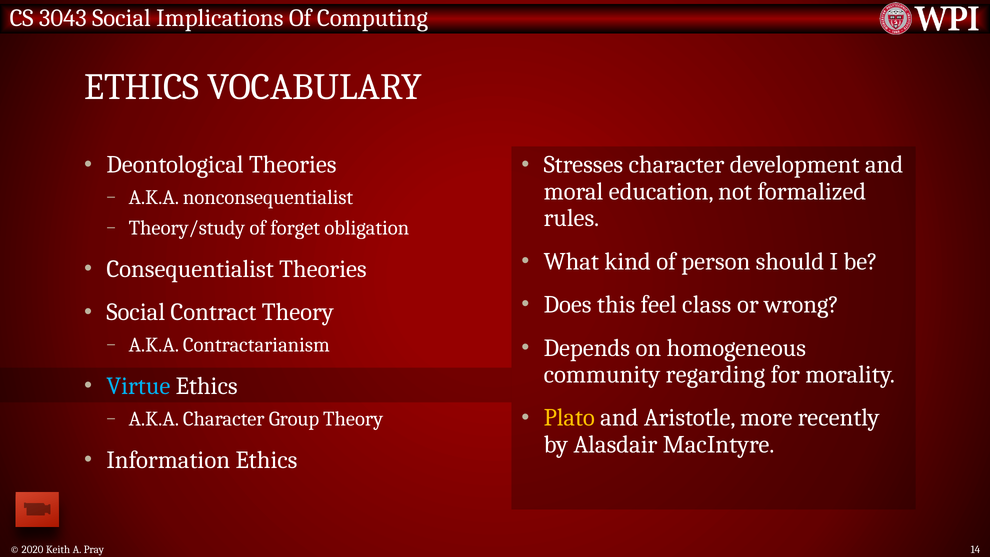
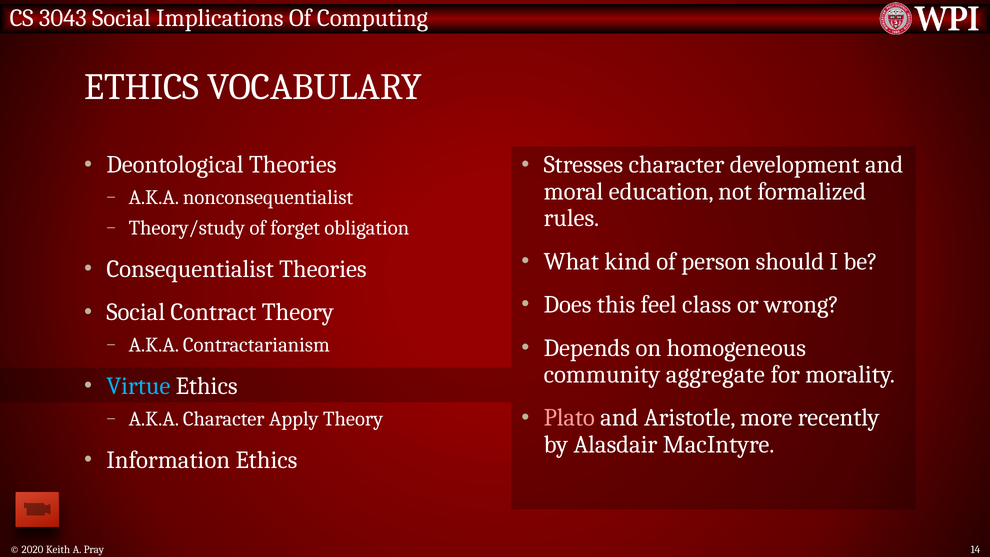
regarding: regarding -> aggregate (715, 375)
Plato colour: yellow -> pink (569, 418)
Group: Group -> Apply (294, 419)
